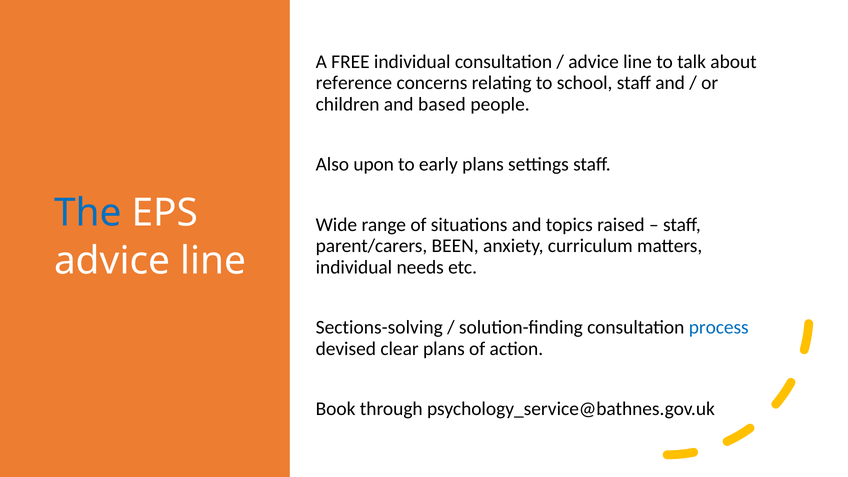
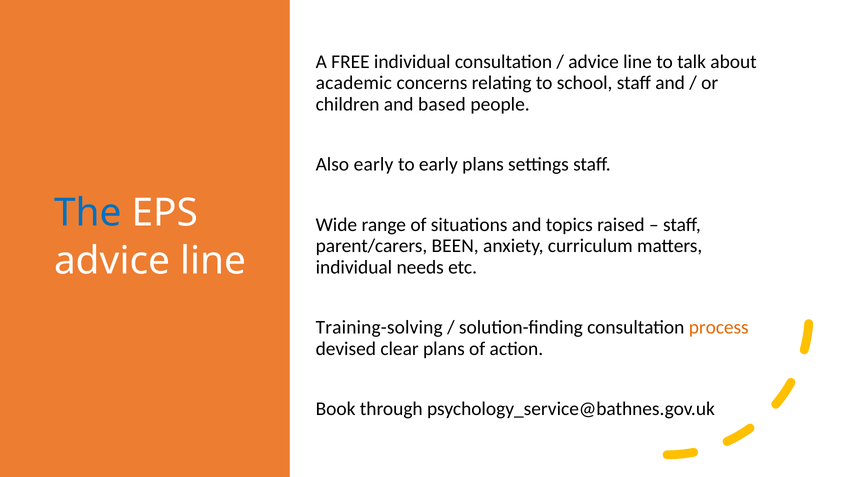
reference: reference -> academic (354, 83)
Also upon: upon -> early (374, 164)
Sections-solving: Sections-solving -> Training-solving (379, 327)
process colour: blue -> orange (719, 327)
